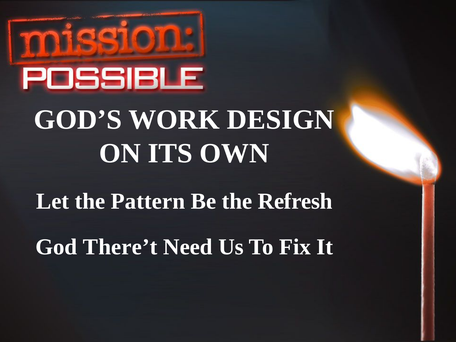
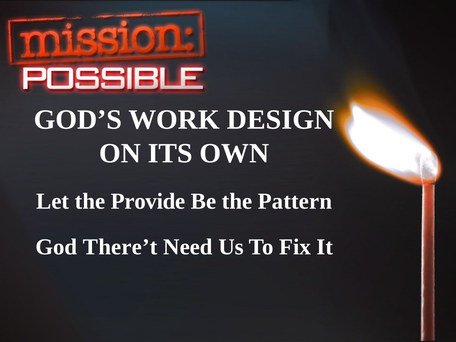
Pattern: Pattern -> Provide (148, 201)
Refresh: Refresh -> Pattern (295, 201)
